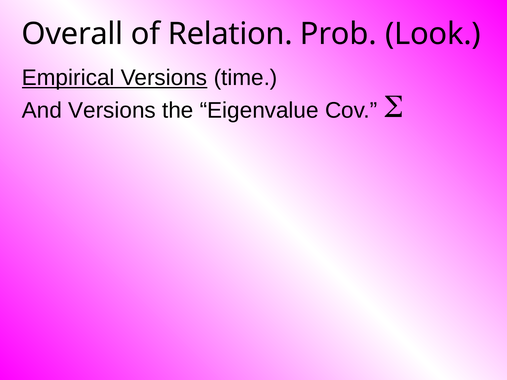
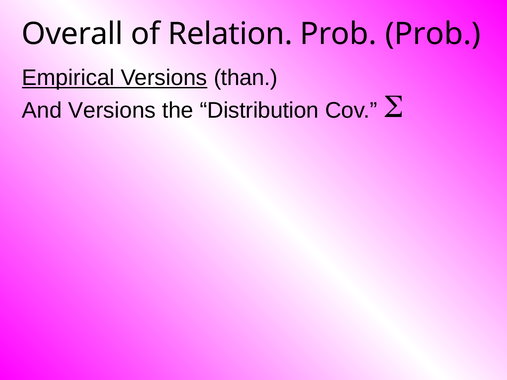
Prob Look: Look -> Prob (433, 34)
time: time -> than (246, 78)
Eigenvalue: Eigenvalue -> Distribution (259, 110)
